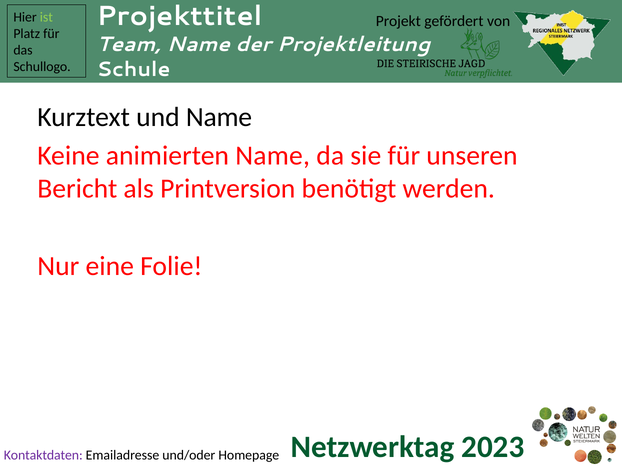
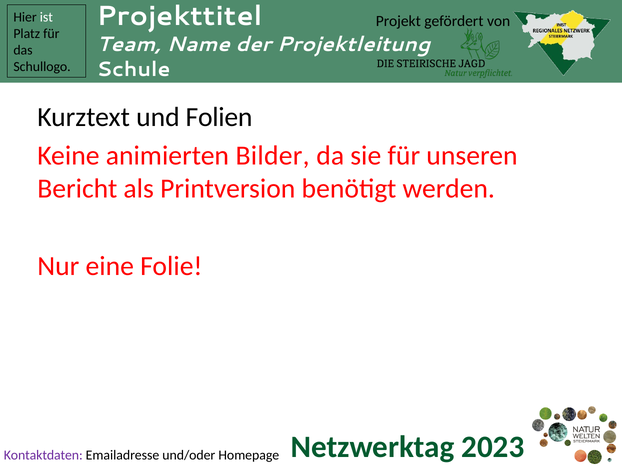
ist colour: light green -> white (46, 17)
und Name: Name -> Folien (219, 117)
animierten Name: Name -> Bilder (273, 156)
